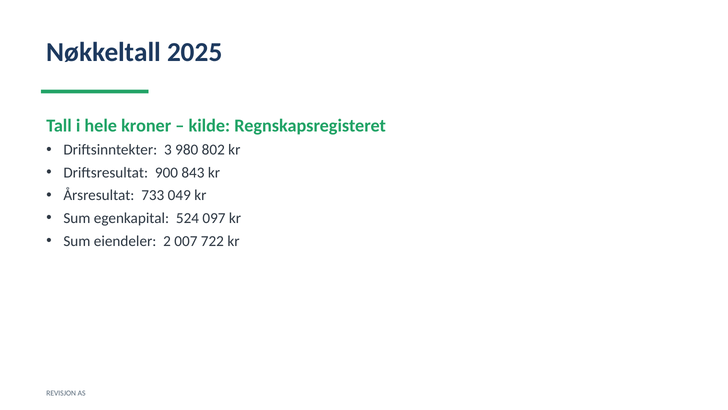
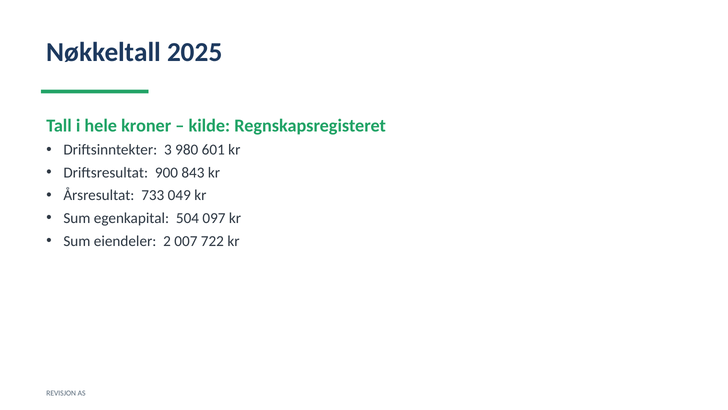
802: 802 -> 601 (213, 150)
524: 524 -> 504 (187, 218)
